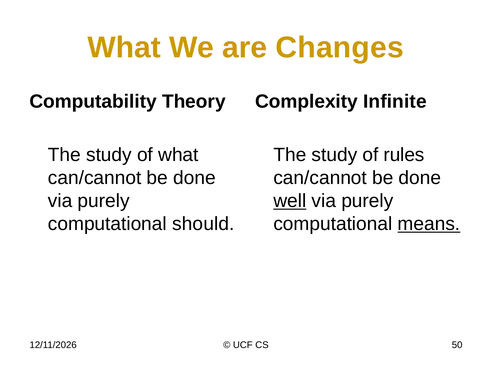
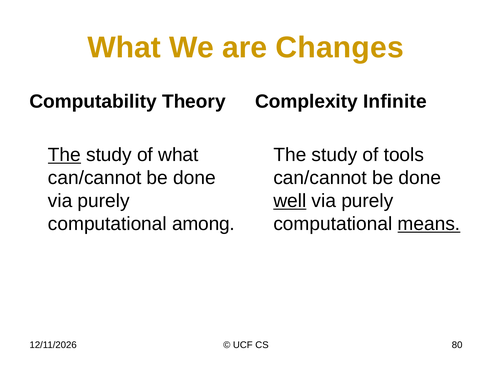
The underline: none -> present (64, 155)
rules: rules -> tools (404, 155)
should: should -> among (203, 224)
50: 50 -> 80 (457, 345)
